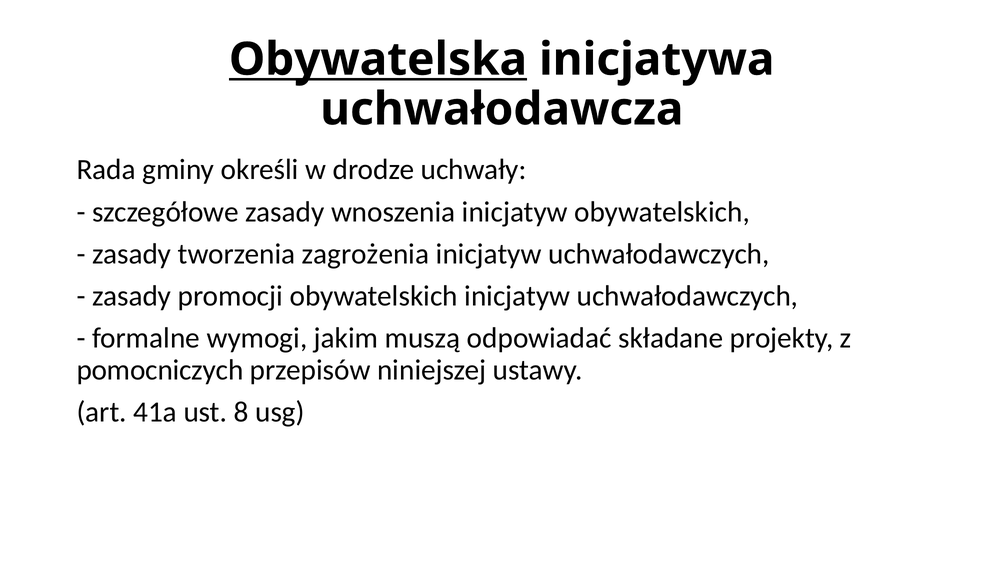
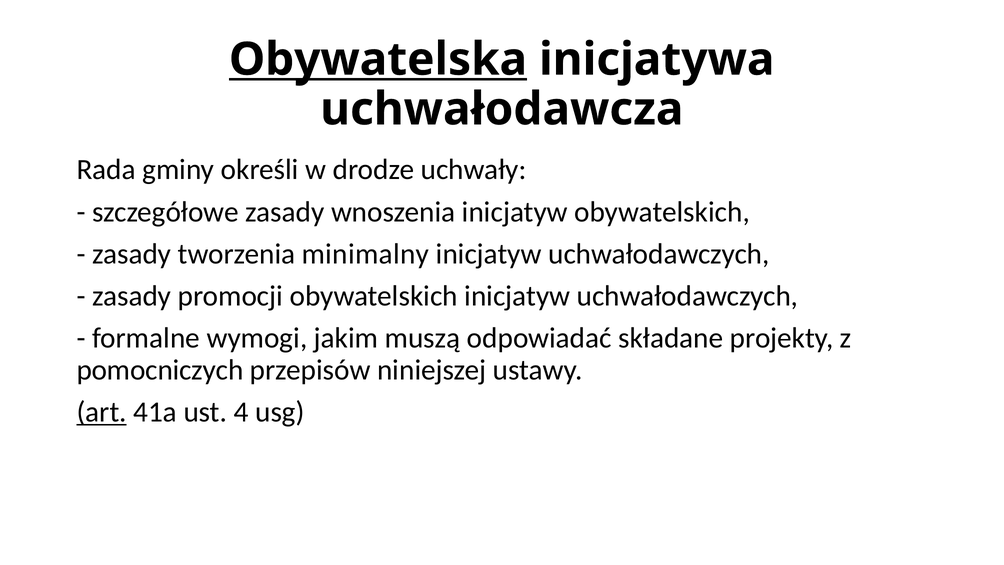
zagrożenia: zagrożenia -> minimalny (365, 254)
art underline: none -> present (102, 412)
8: 8 -> 4 (241, 412)
